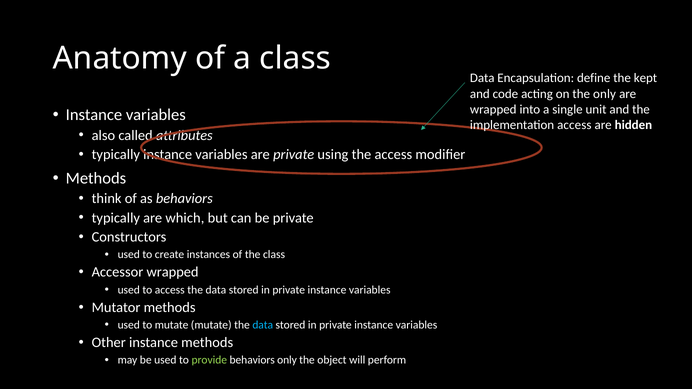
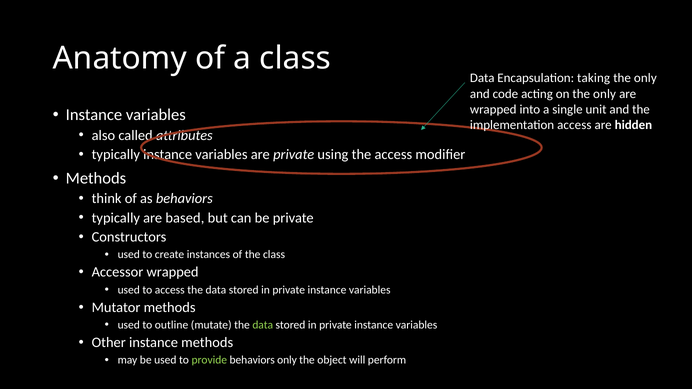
define: define -> taking (594, 78)
kept: kept -> only (645, 78)
which: which -> based (185, 218)
to mutate: mutate -> outline (172, 325)
data colour: light blue -> light green (263, 325)
